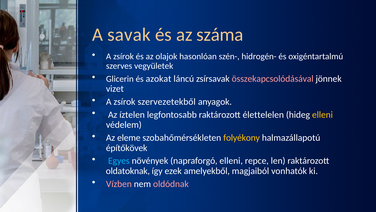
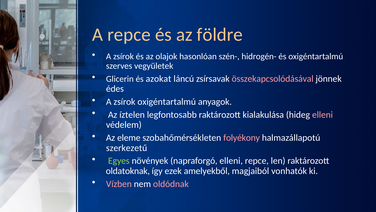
A savak: savak -> repce (129, 34)
száma: száma -> földre (220, 34)
vizet: vizet -> édes (115, 89)
zsírok szervezetekből: szervezetekből -> oxigéntartalmú (167, 102)
élettelelen: élettelelen -> kialakulása (263, 114)
elleni colour: yellow -> pink (322, 114)
folyékony colour: yellow -> pink (242, 137)
építőkövek: építőkövek -> szerkezetű (127, 148)
Egyes colour: light blue -> light green (119, 160)
